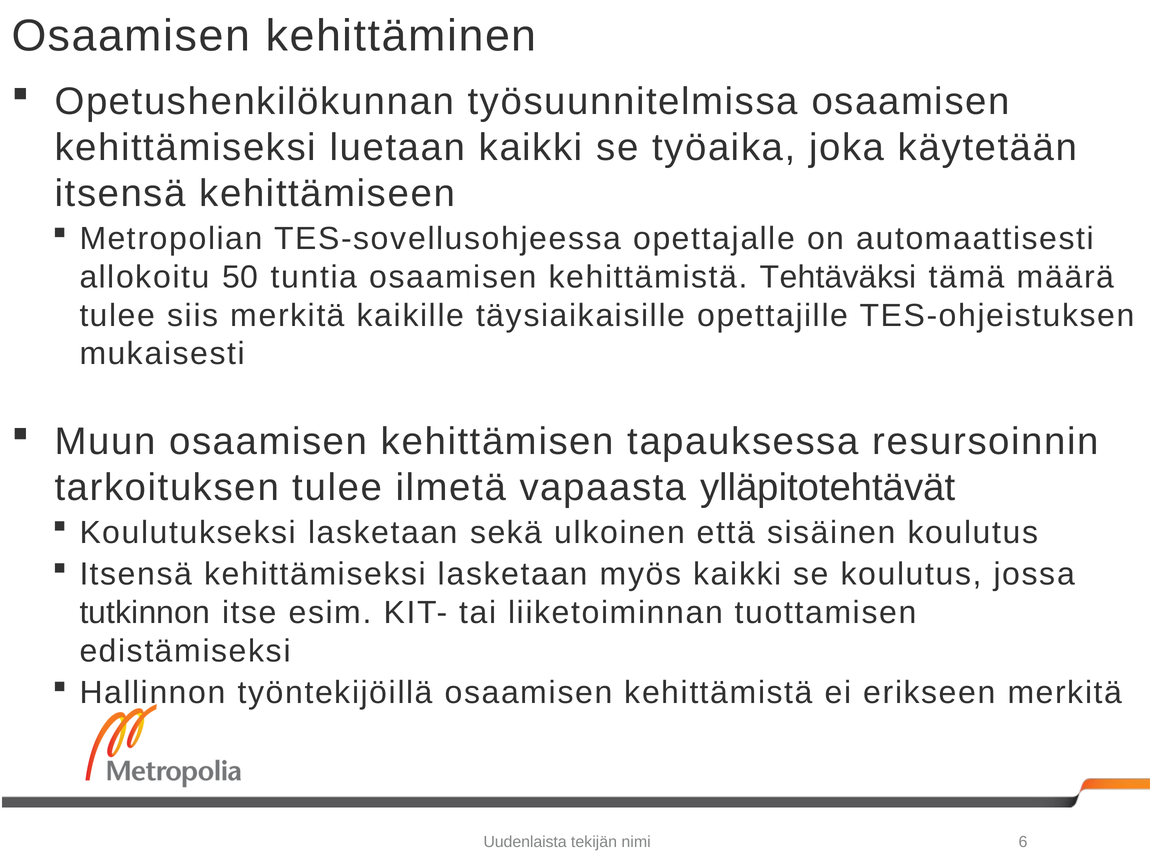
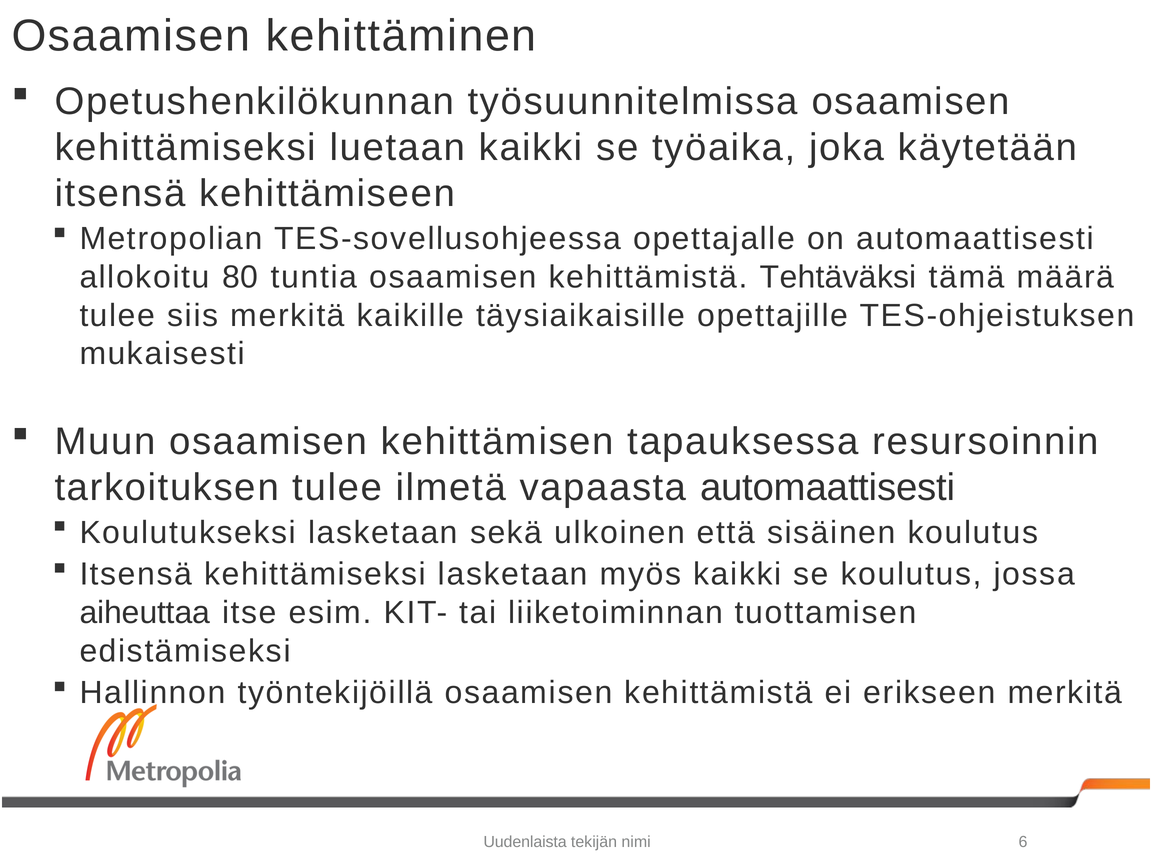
50: 50 -> 80 (240, 277)
vapaasta ylläpitotehtävät: ylläpitotehtävät -> automaattisesti (828, 487)
tutkinnon: tutkinnon -> aiheuttaa (145, 613)
